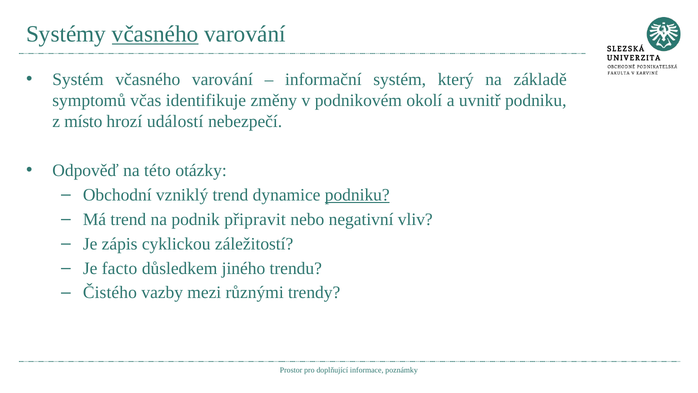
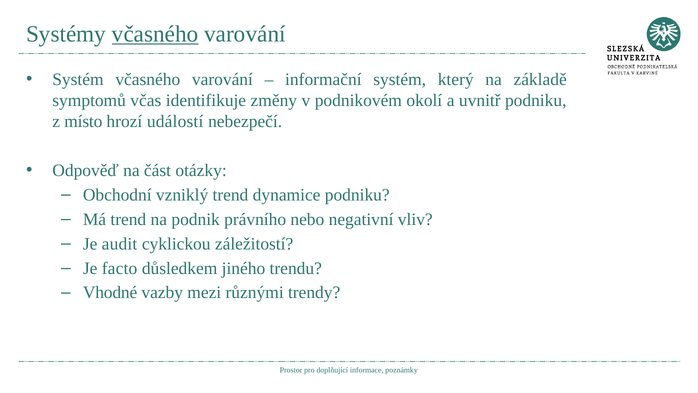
této: této -> část (158, 170)
podniku underline: present -> none (357, 195)
připravit: připravit -> právního (255, 219)
zápis: zápis -> audit (120, 244)
Čistého: Čistého -> Vhodné (110, 292)
